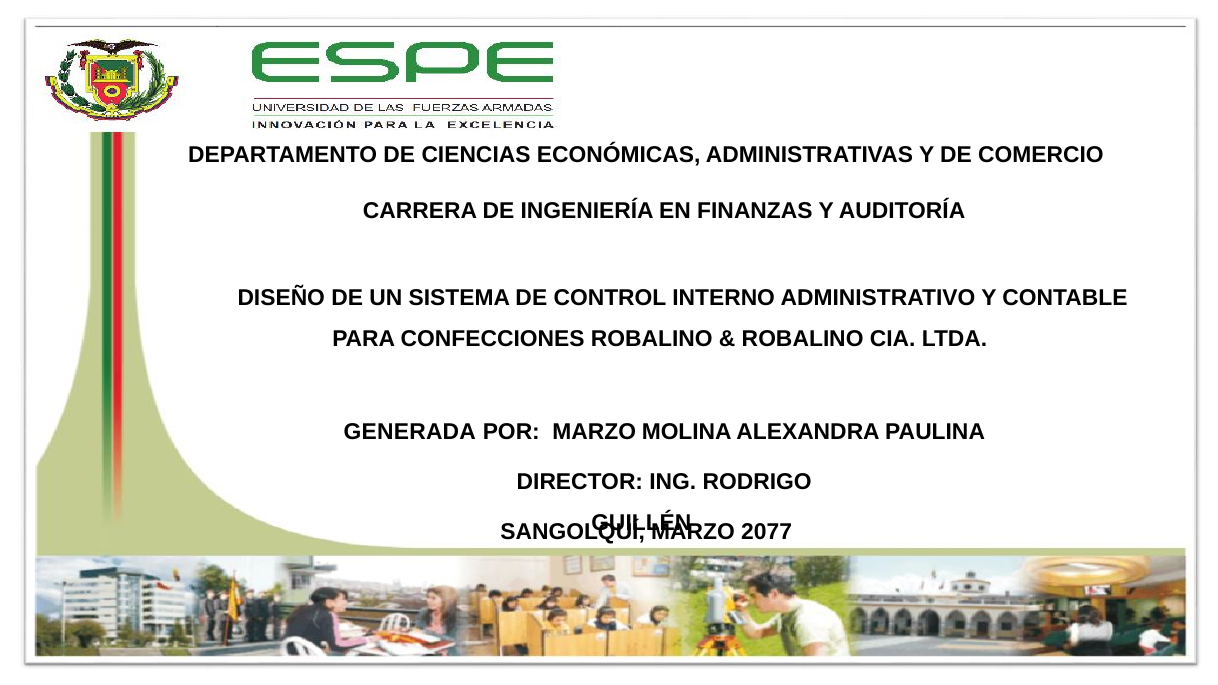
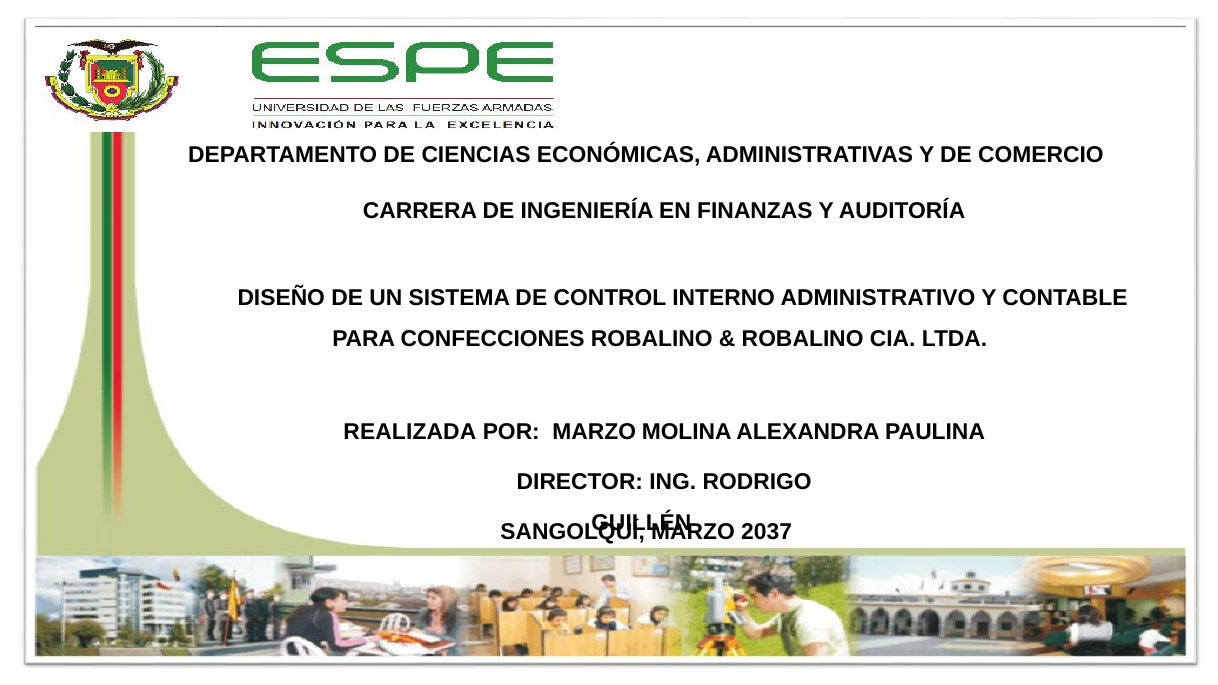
GENERADA: GENERADA -> REALIZADA (410, 432)
2077: 2077 -> 2037 (767, 532)
